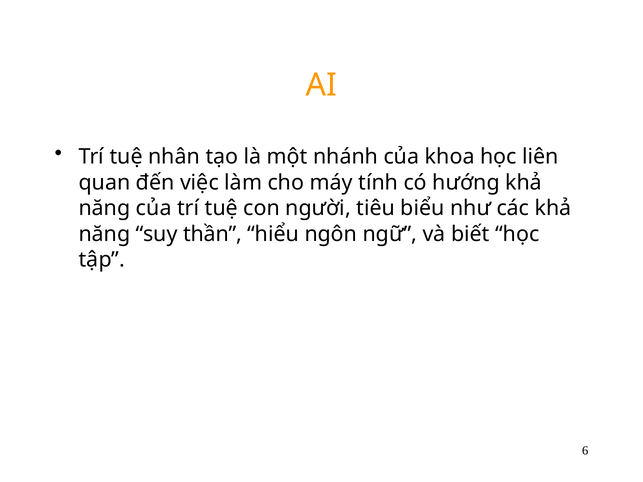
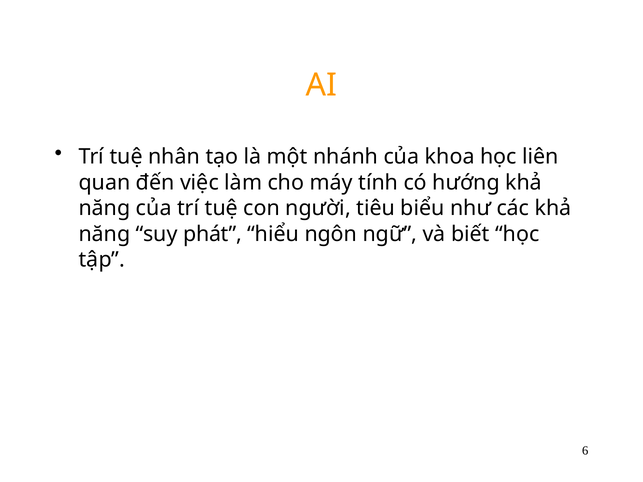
thần: thần -> phát (212, 234)
